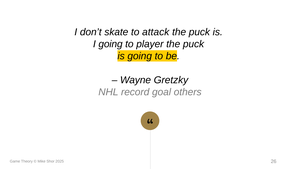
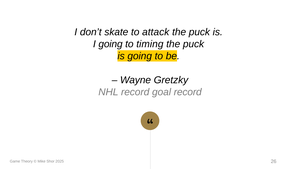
player: player -> timing (150, 44)
goal others: others -> record (188, 92)
